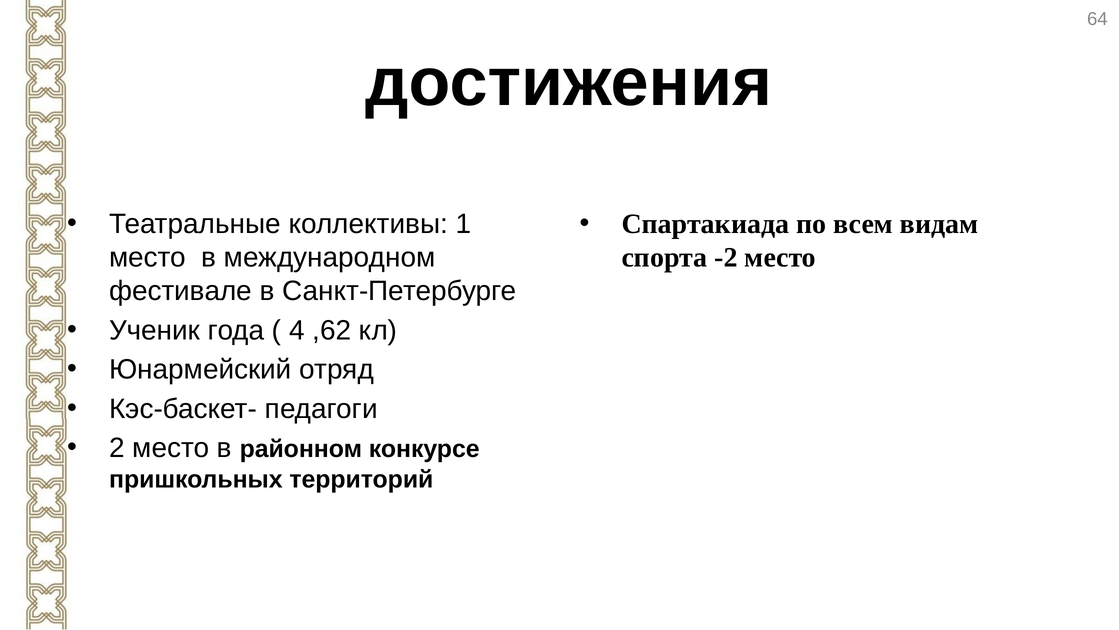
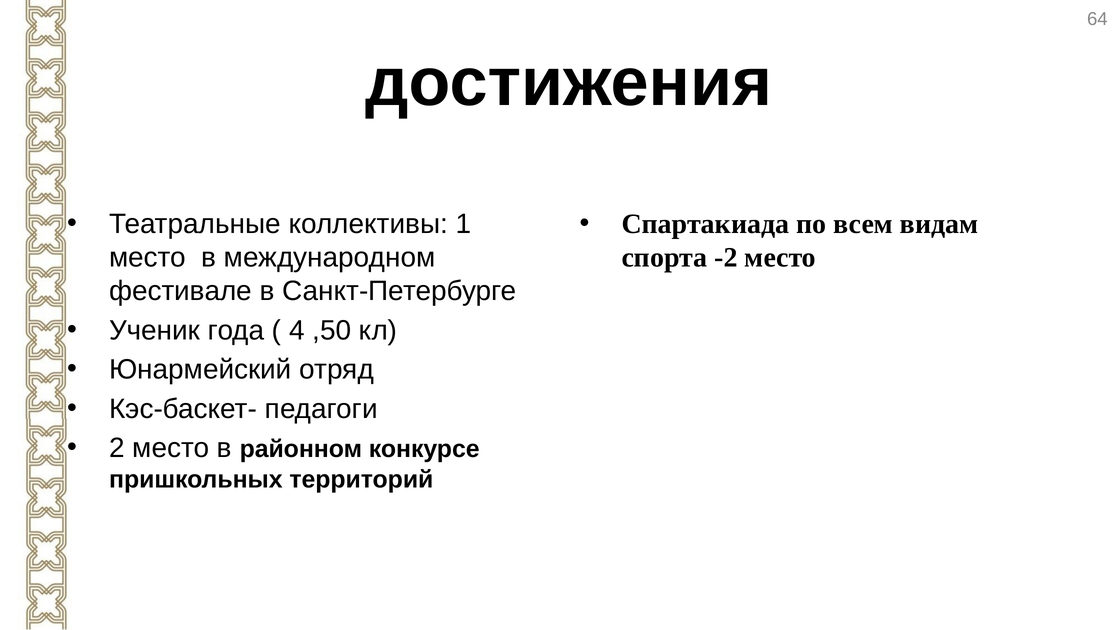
,62: ,62 -> ,50 (332, 330)
